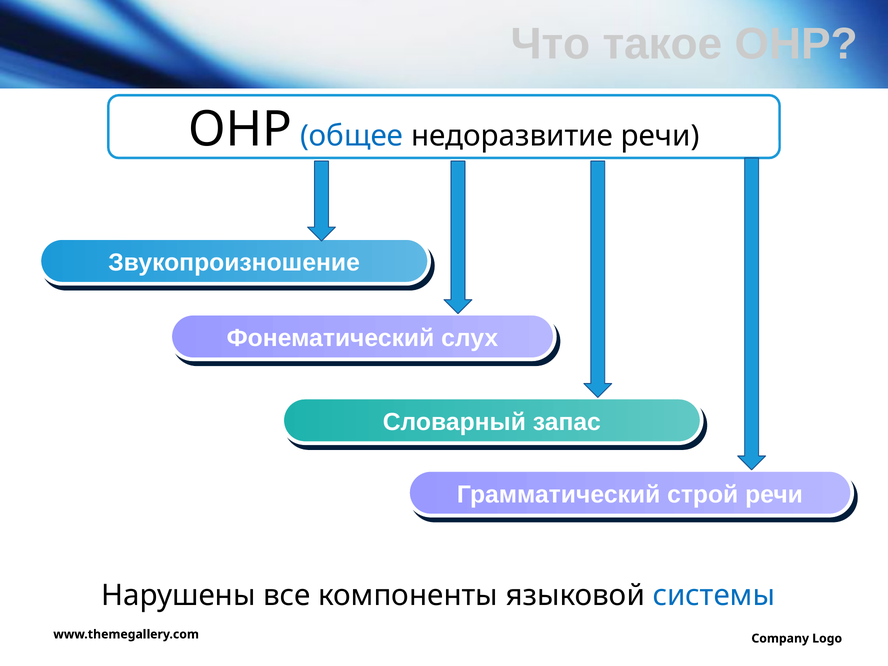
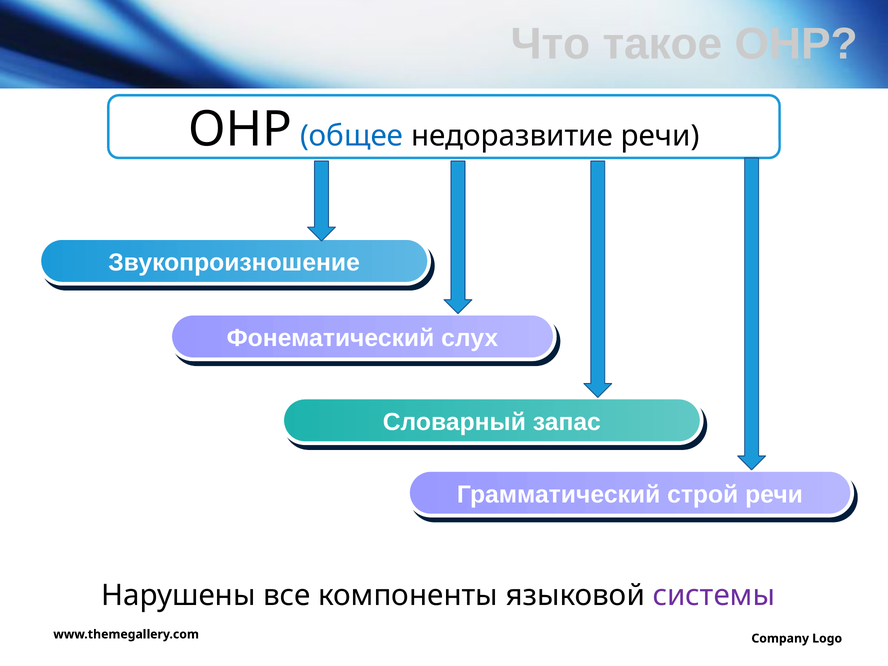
системы colour: blue -> purple (714, 596)
